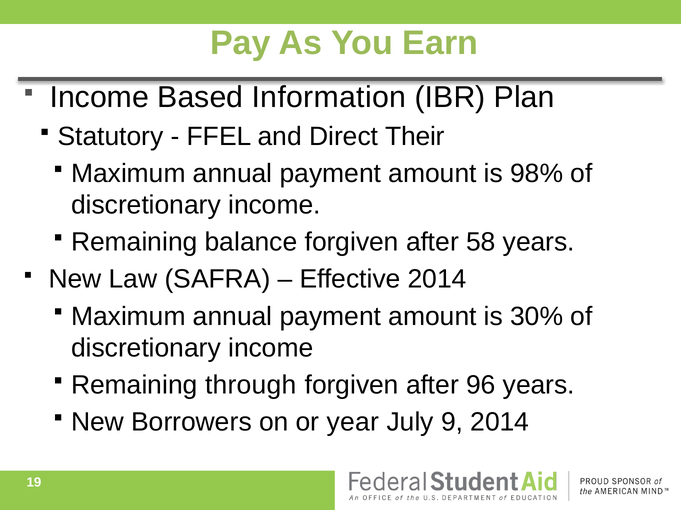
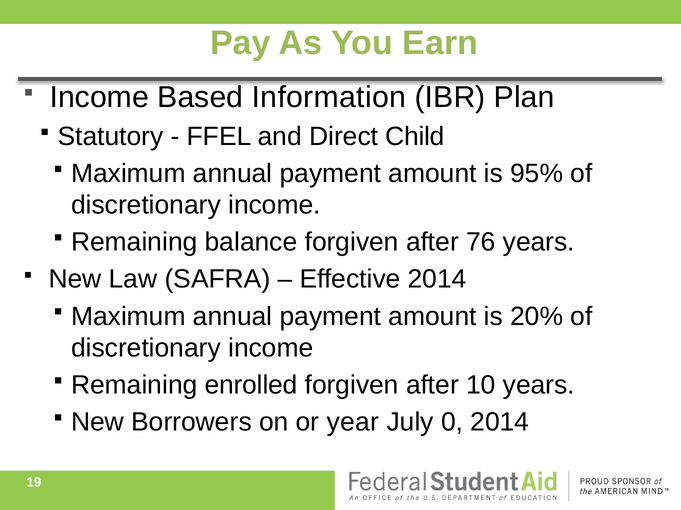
Their: Their -> Child (415, 137)
98%: 98% -> 95% (537, 174)
58: 58 -> 76 (481, 243)
30%: 30% -> 20% (537, 317)
through: through -> enrolled (251, 386)
96: 96 -> 10 (481, 386)
9: 9 -> 0 (452, 423)
